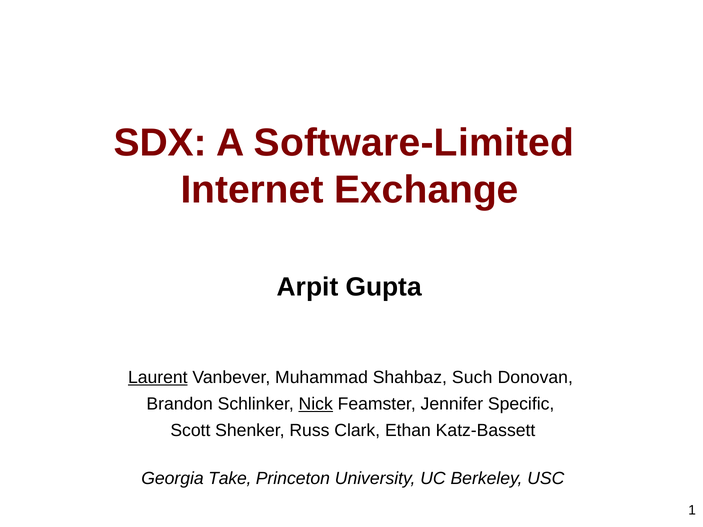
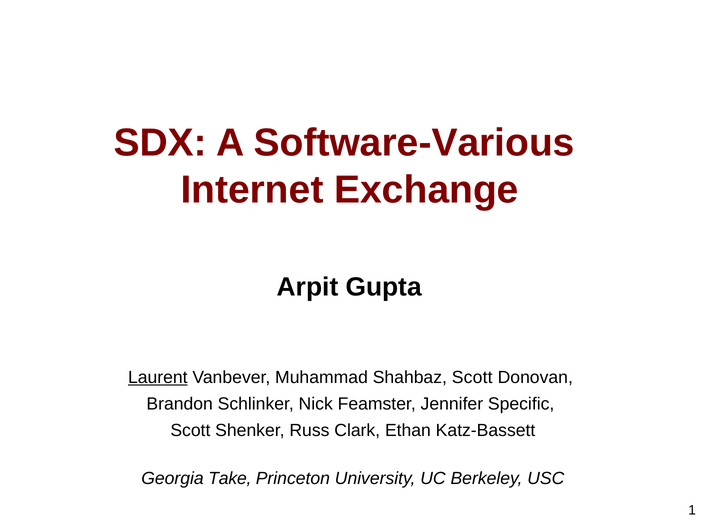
Software-Limited: Software-Limited -> Software-Various (414, 143)
Shahbaz Such: Such -> Scott (472, 378)
Nick underline: present -> none (316, 404)
